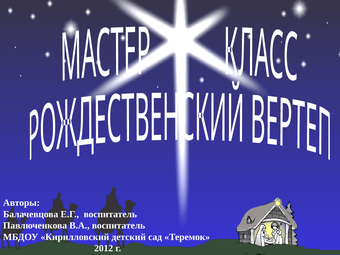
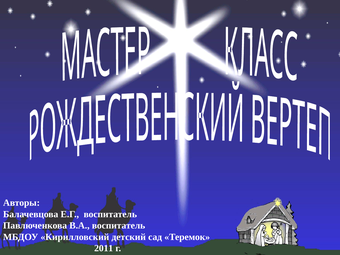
2012: 2012 -> 2011 (104, 248)
